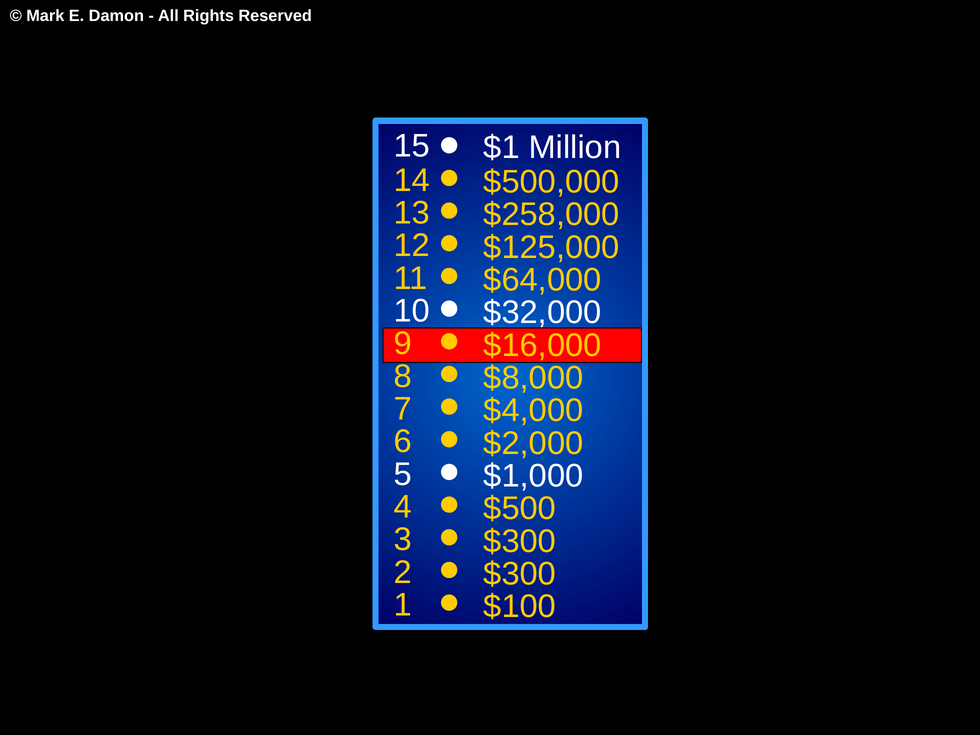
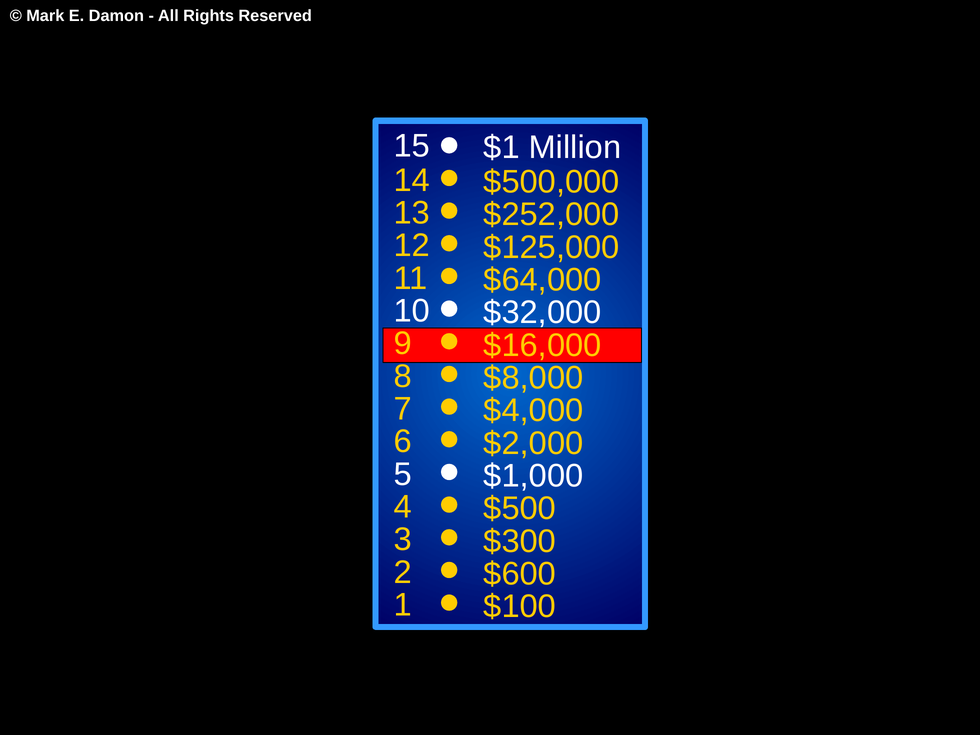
$258,000: $258,000 -> $252,000 (552, 215)
$300: $300 -> $600 (520, 574)
